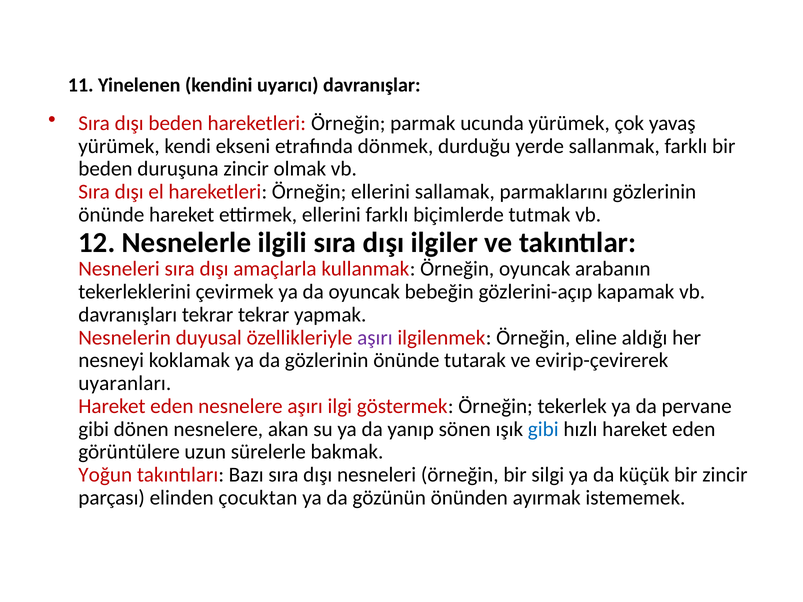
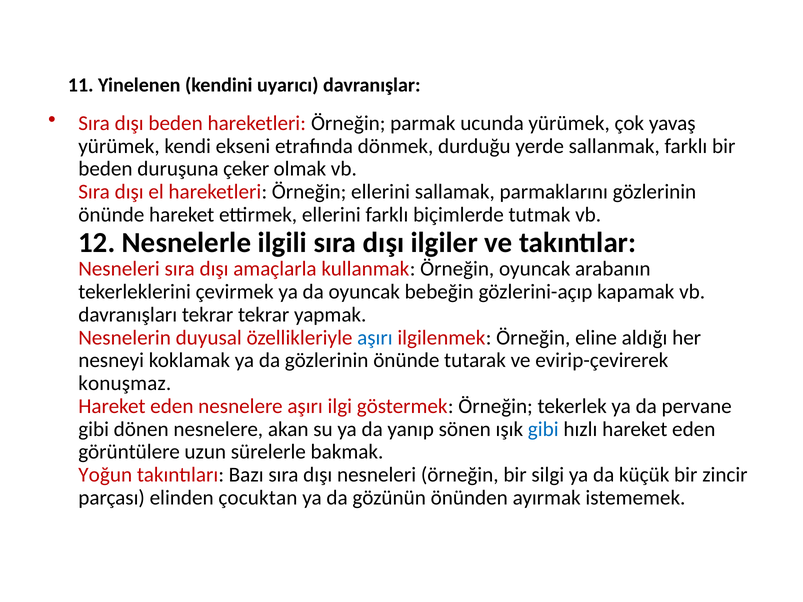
duruşuna zincir: zincir -> çeker (246, 169)
aşırı colour: purple -> blue (375, 338)
uyaranları: uyaranları -> konuşmaz (125, 383)
